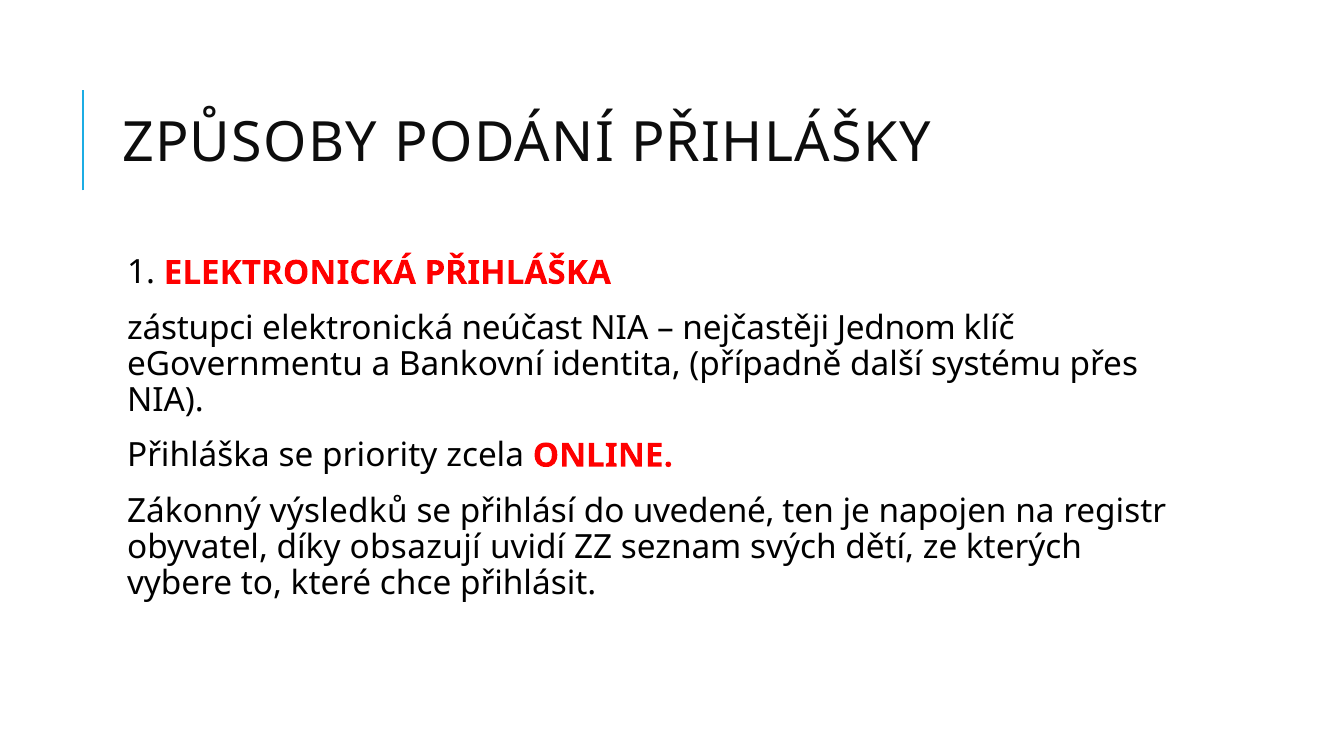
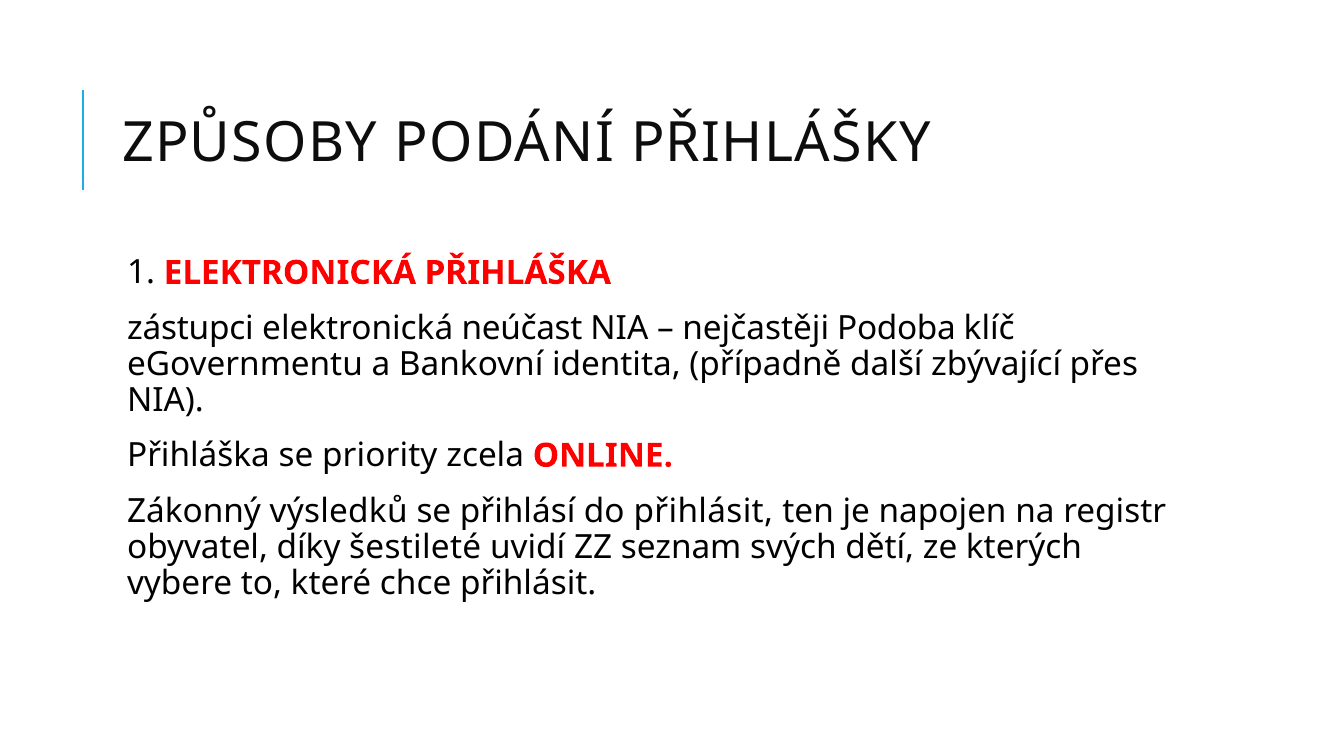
Jednom: Jednom -> Podoba (897, 328)
systému: systému -> zbývající (996, 364)
do uvedené: uvedené -> přihlásit (703, 511)
obsazují: obsazují -> šestileté (415, 547)
